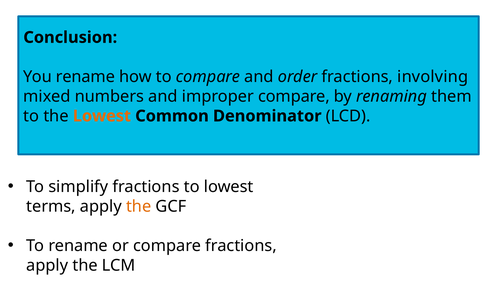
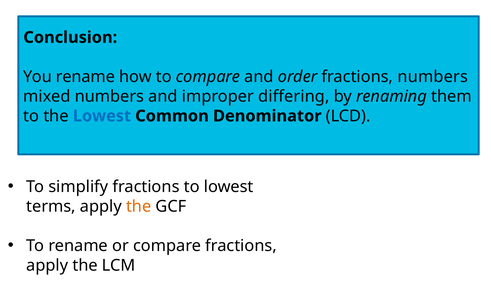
fractions involving: involving -> numbers (433, 77)
improper compare: compare -> differing (294, 96)
Lowest colour: orange -> blue (102, 116)
